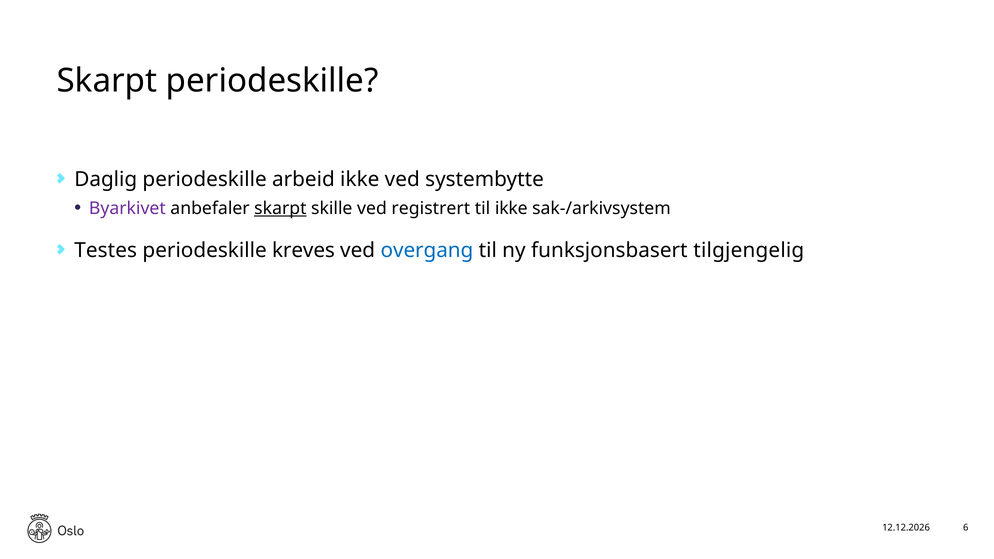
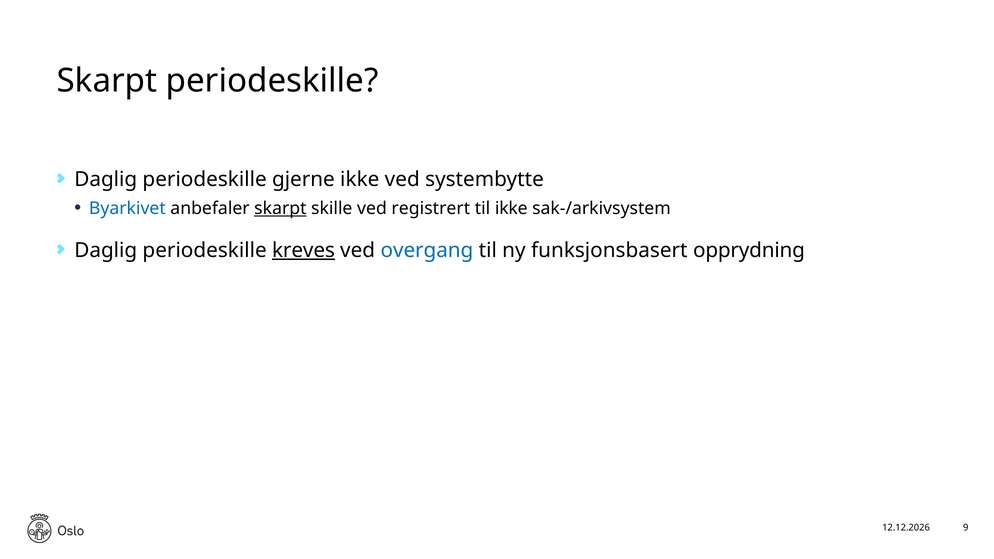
arbeid: arbeid -> gjerne (303, 180)
Byarkivet colour: purple -> blue (127, 209)
Testes: Testes -> Daglig (106, 250)
kreves underline: none -> present (303, 250)
tilgjengelig: tilgjengelig -> opprydning (749, 250)
6: 6 -> 9 (966, 528)
